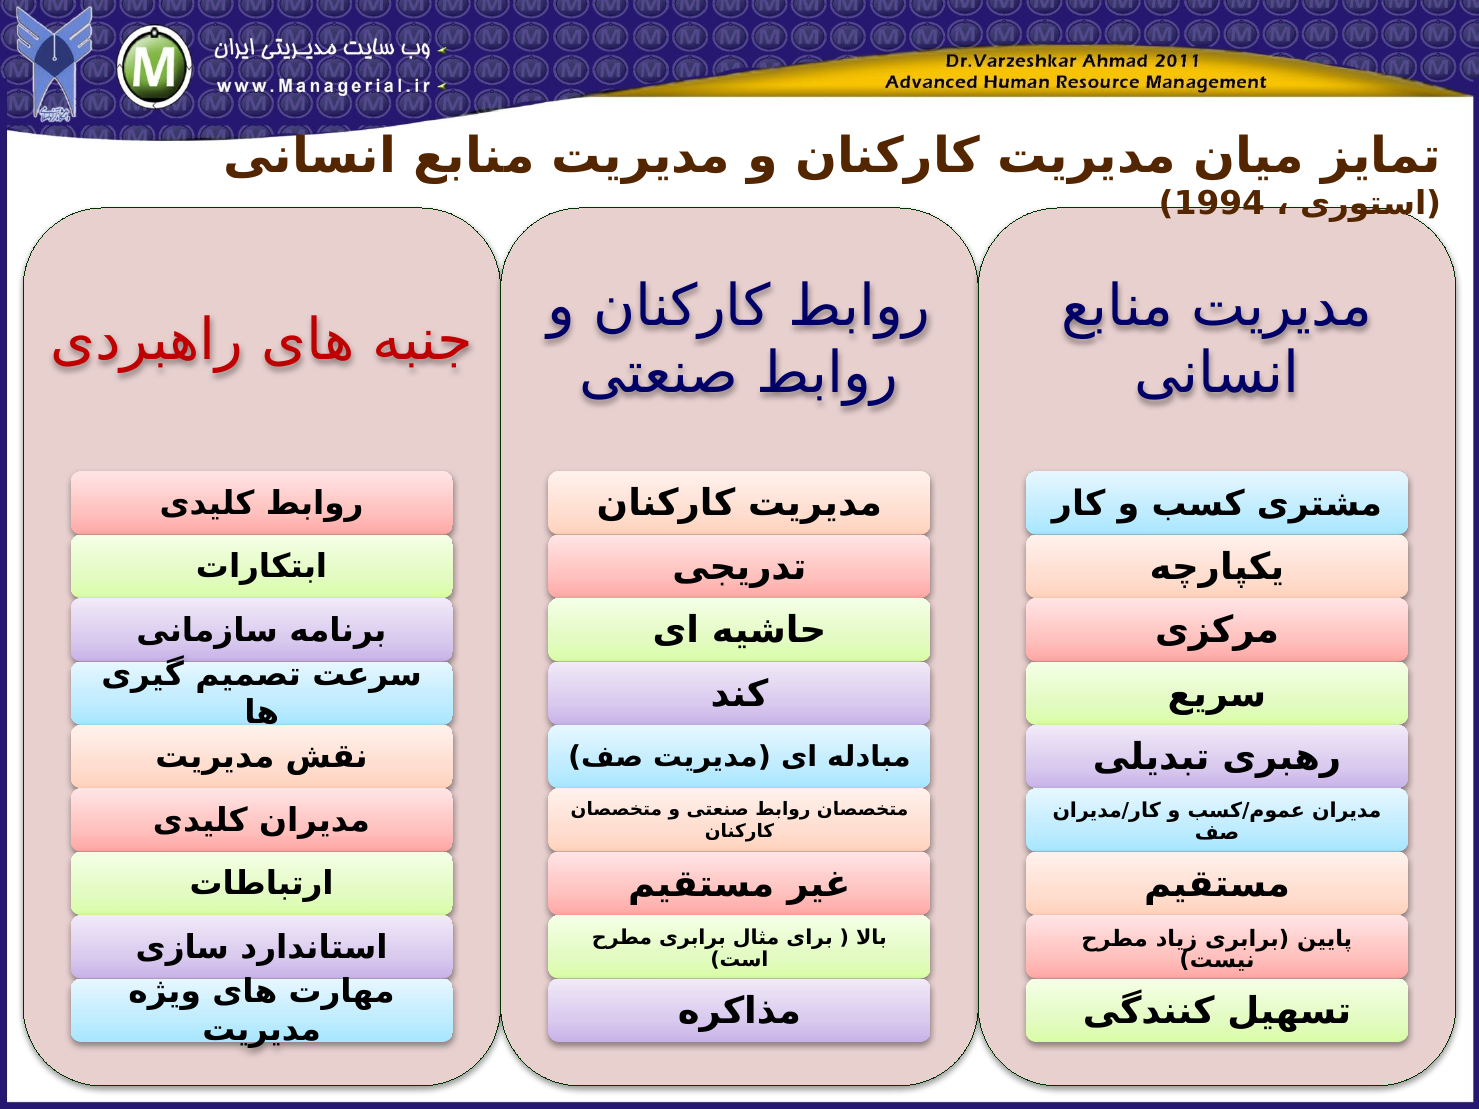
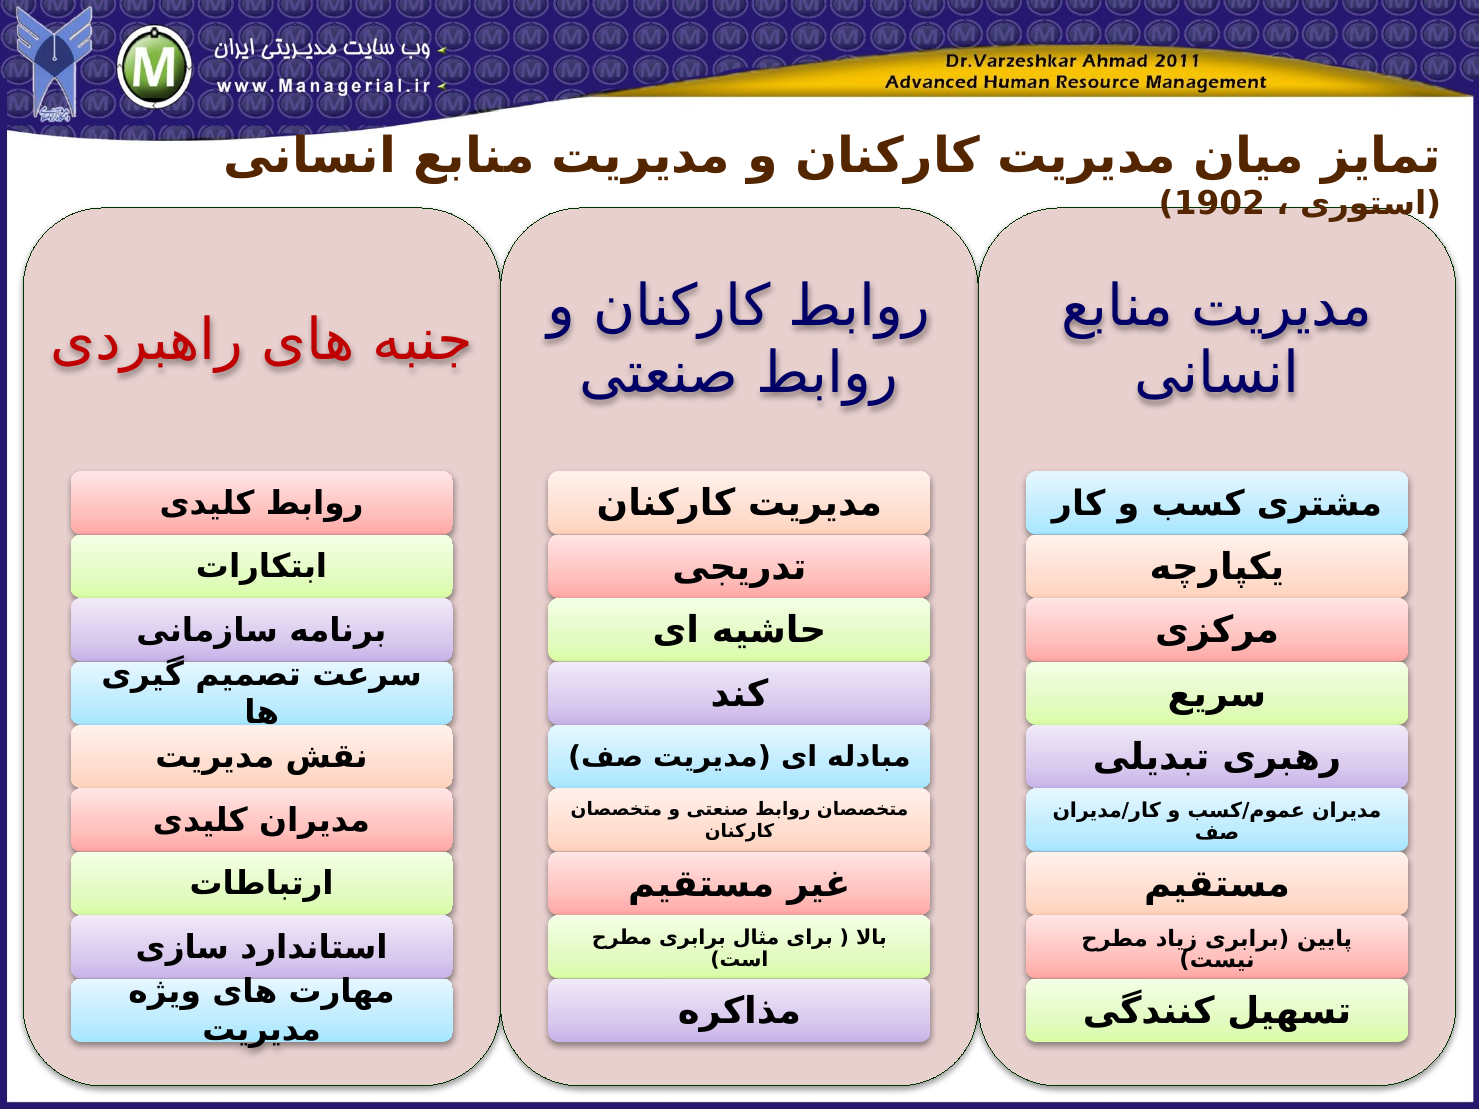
1994: 1994 -> 1902 (1219, 204)
